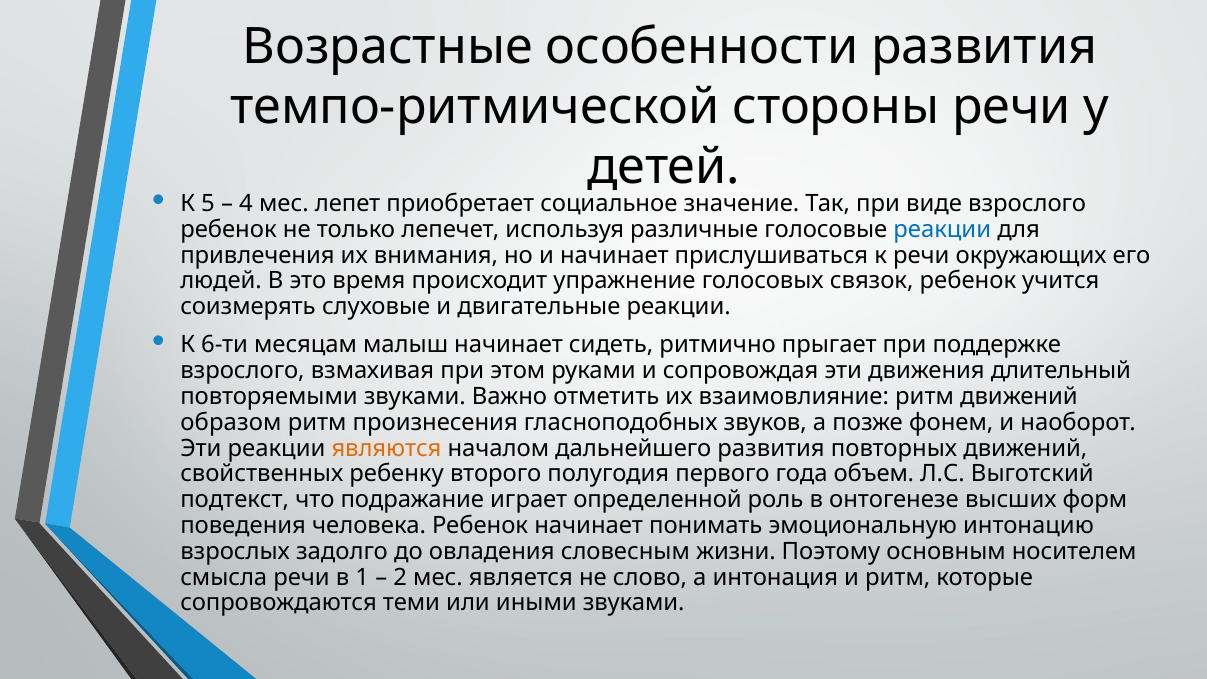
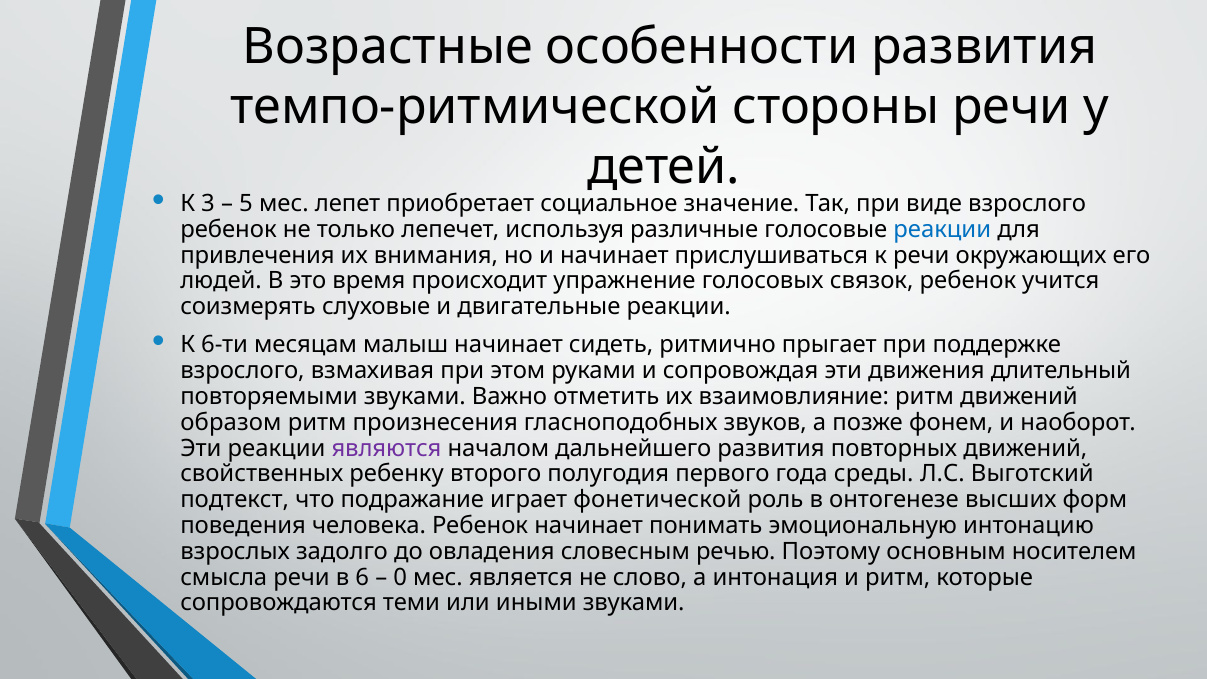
5: 5 -> 3 (208, 204)
4: 4 -> 5 (246, 204)
являются colour: orange -> purple (387, 448)
объем: объем -> среды (874, 474)
определенной: определенной -> фонетической (657, 500)
жизни: жизни -> речью (736, 551)
1: 1 -> 6 (362, 577)
2: 2 -> 0 (400, 577)
